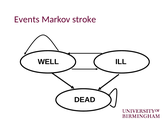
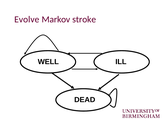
Events: Events -> Evolve (27, 19)
